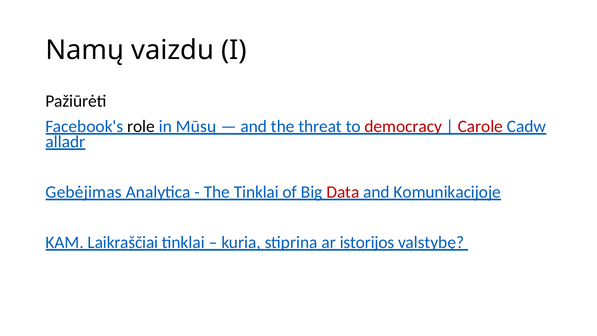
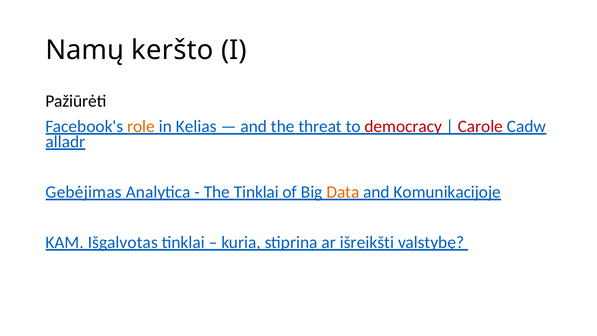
vaizdu: vaizdu -> keršto (172, 50)
role colour: black -> orange (141, 126)
Mūsų: Mūsų -> Kelias (196, 126)
Data colour: red -> orange (343, 192)
Laikraščiai: Laikraščiai -> Išgalvotas (123, 242)
istorijos: istorijos -> išreikšti (367, 242)
